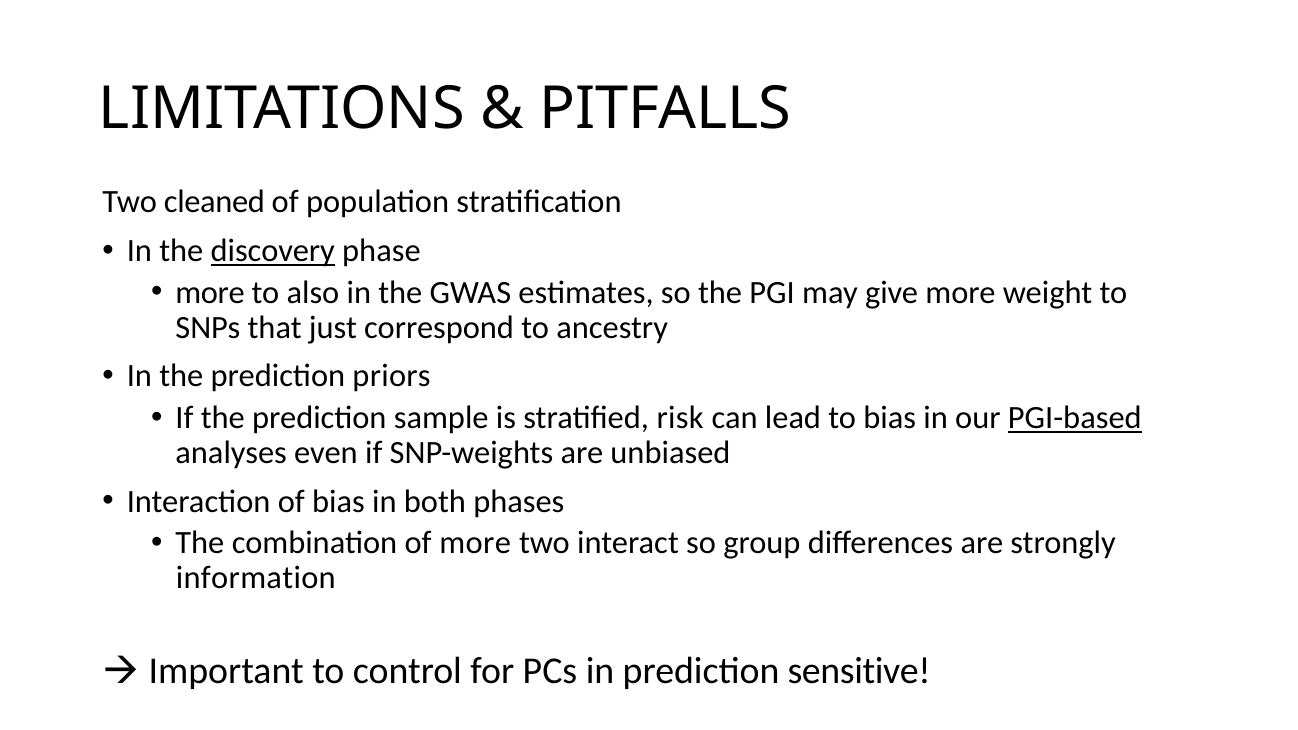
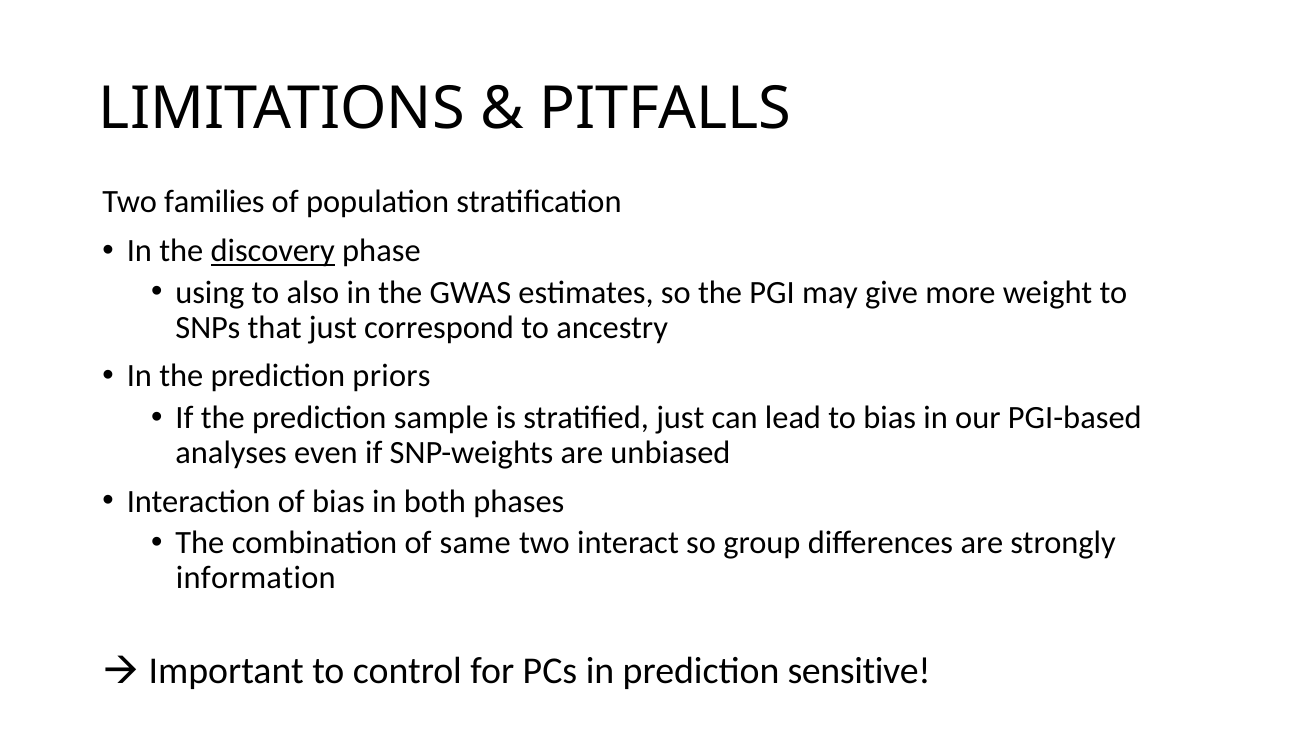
cleaned: cleaned -> families (214, 202)
more: more -> using (210, 293)
stratified risk: risk -> just (680, 418)
PGI-based underline: present -> none (1075, 418)
of more: more -> same (475, 543)
